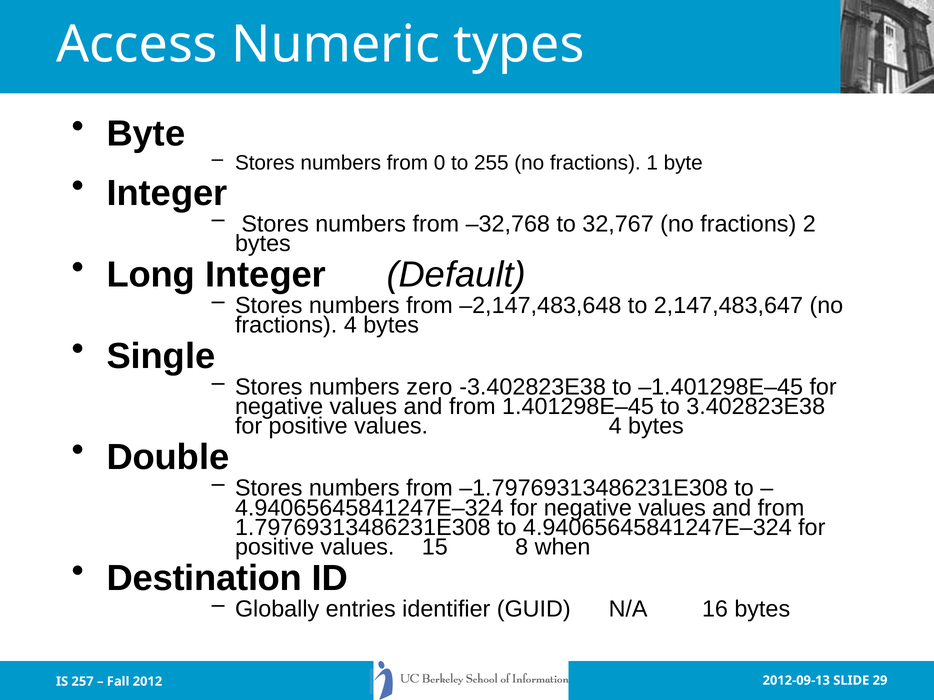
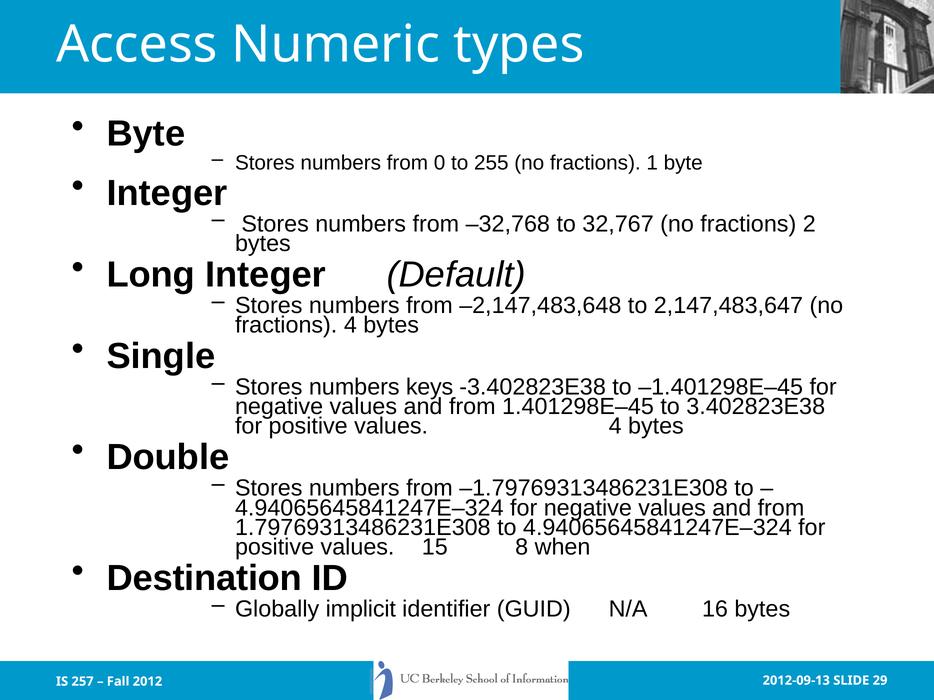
zero: zero -> keys (430, 387)
entries: entries -> implicit (361, 609)
